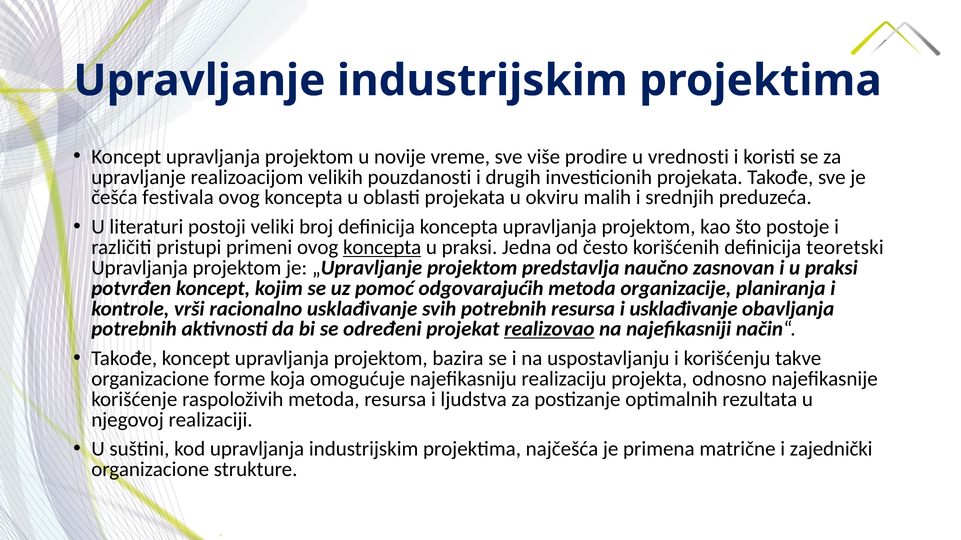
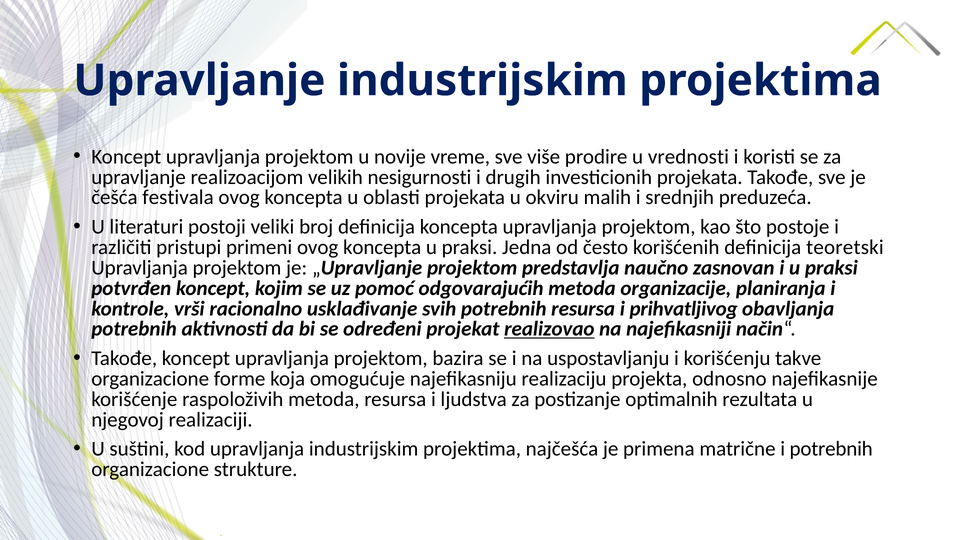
pouzdanosti: pouzdanosti -> nesigurnosti (419, 177)
koncepta underline: present -> none (382, 248)
i usklađivanje: usklađivanje -> prihvatljivog (684, 309)
i zajednički: zajednički -> potrebnih (831, 449)
